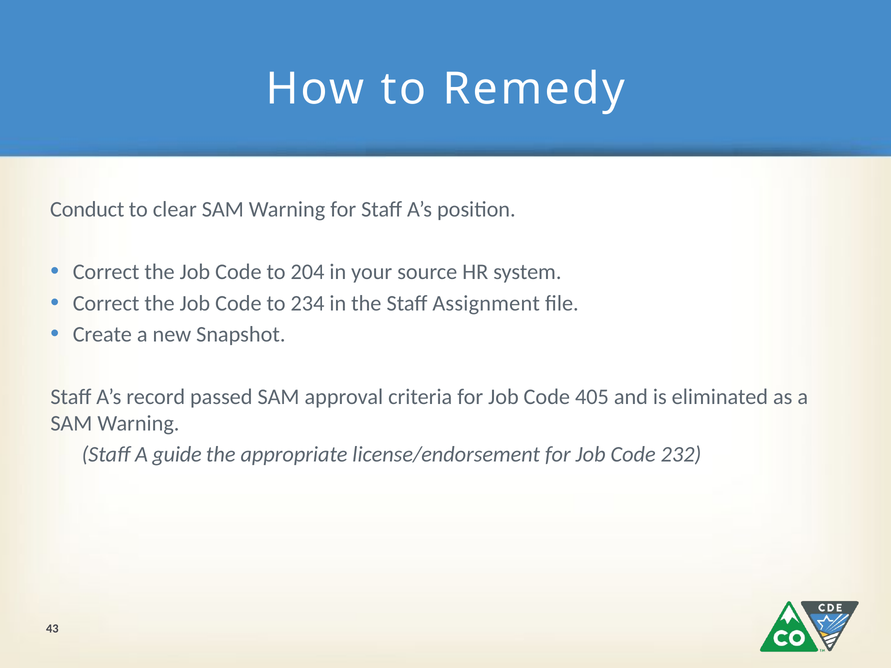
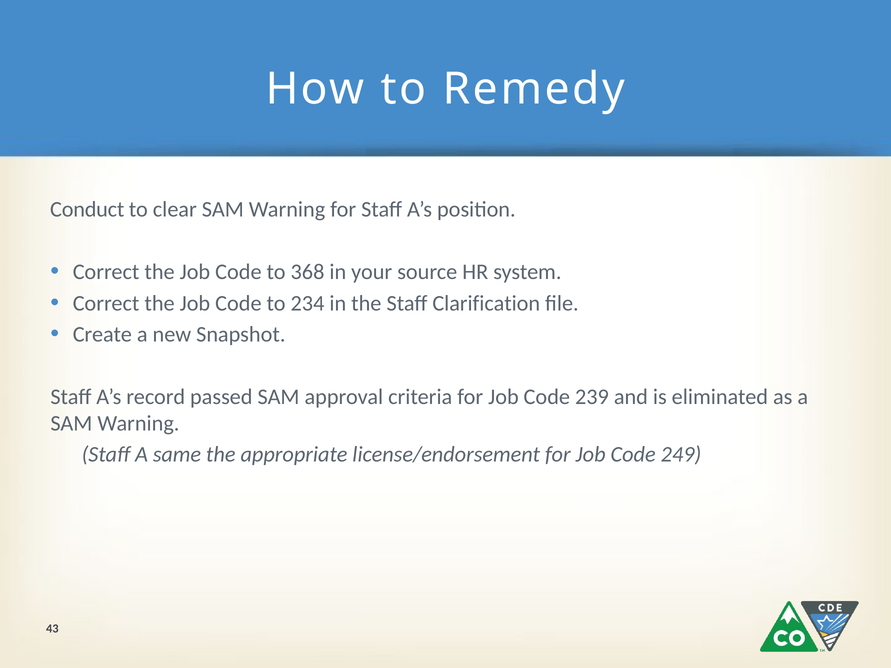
204: 204 -> 368 (308, 272)
Assignment: Assignment -> Clarification (486, 303)
405: 405 -> 239 (592, 397)
guide: guide -> same (177, 455)
232: 232 -> 249 (681, 455)
